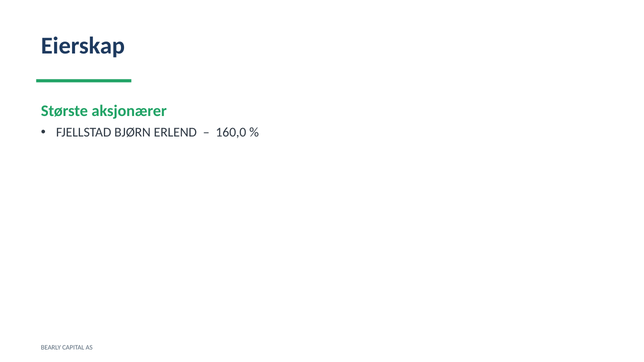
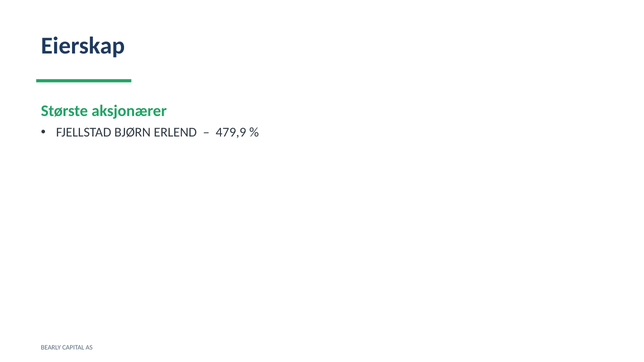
160,0: 160,0 -> 479,9 (231, 132)
